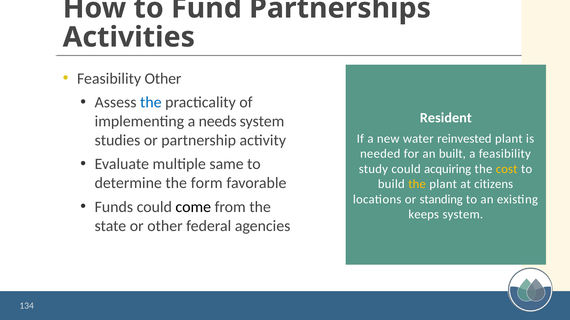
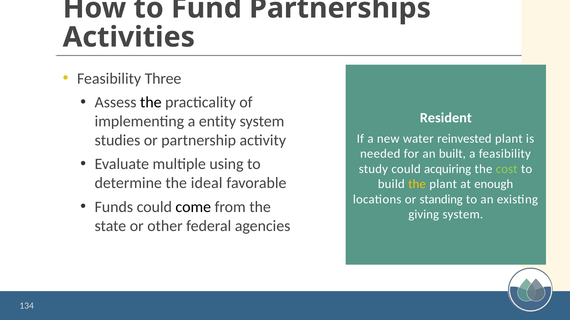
Feasibility Other: Other -> Three (163, 79)
the colour: blue -> black (151, 103)
needs: needs -> entity (218, 122)
same: same -> using (226, 164)
cost colour: yellow -> light green (507, 169)
form: form -> ideal (207, 183)
citizens: citizens -> enough (494, 184)
keeps: keeps -> giving (424, 215)
